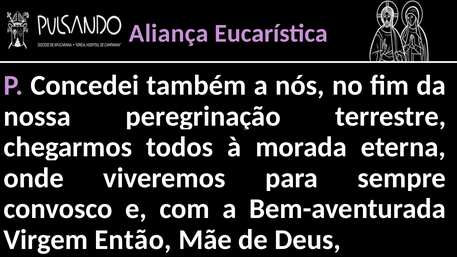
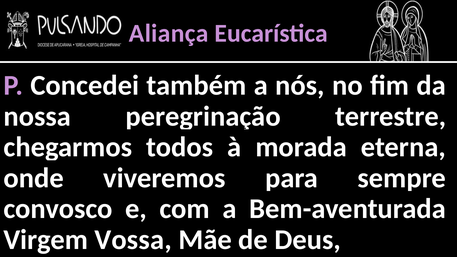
Então: Então -> Vossa (133, 240)
